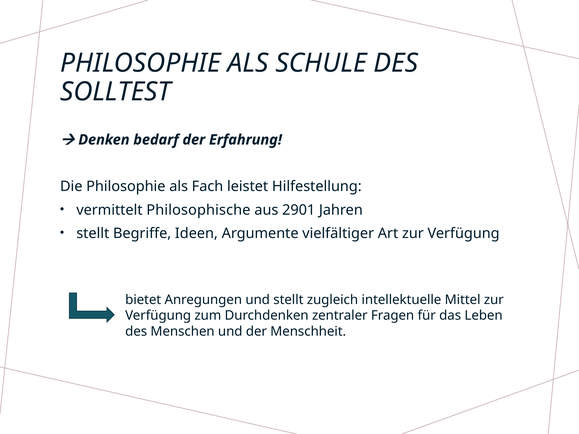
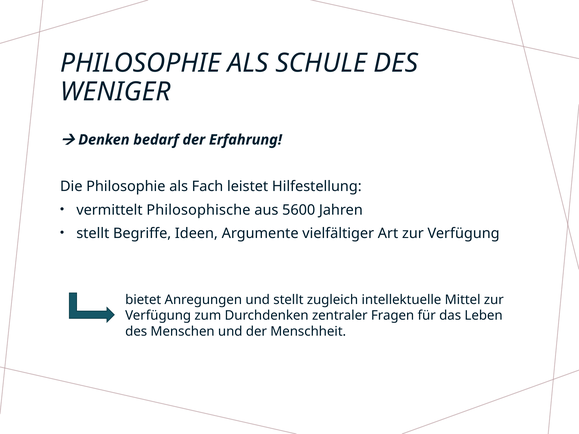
SOLLTEST: SOLLTEST -> WENIGER (115, 92)
2901: 2901 -> 5600 (299, 210)
